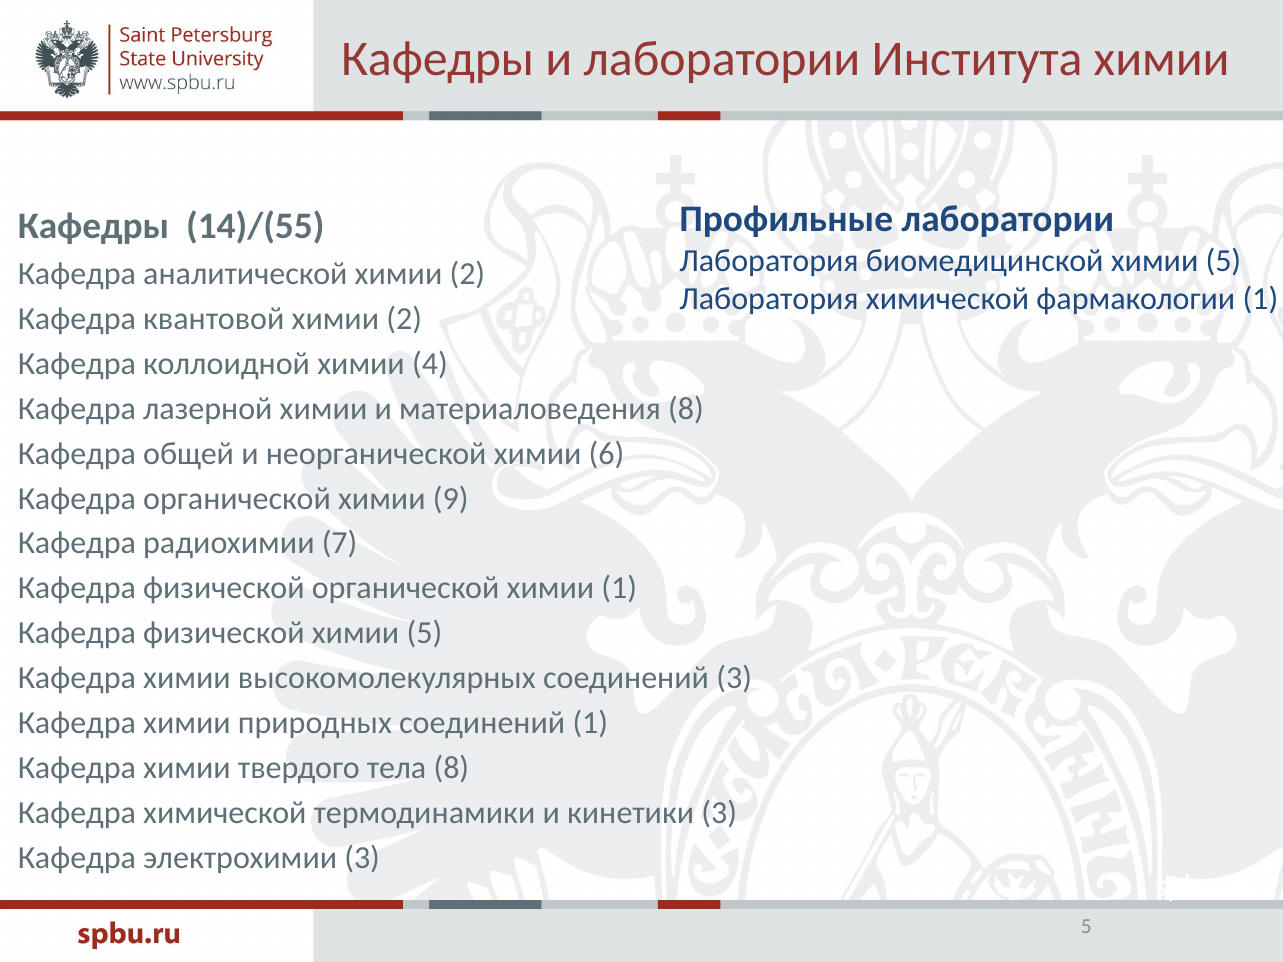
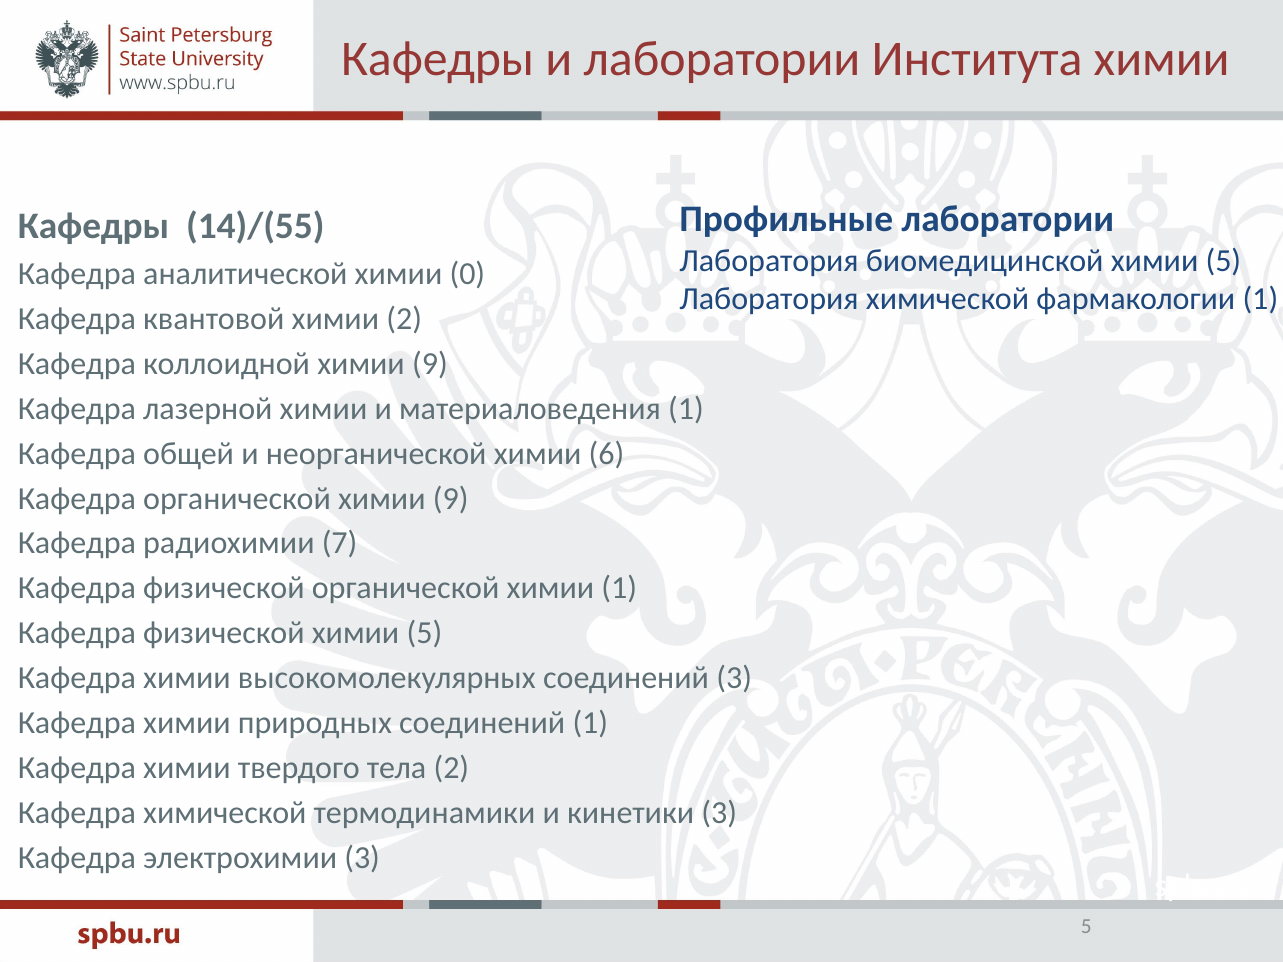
аналитической химии 2: 2 -> 0 (467, 274)
коллоидной химии 4: 4 -> 9 (430, 364)
материаловедения 8: 8 -> 1 (686, 409)
тела 8: 8 -> 2 (451, 768)
